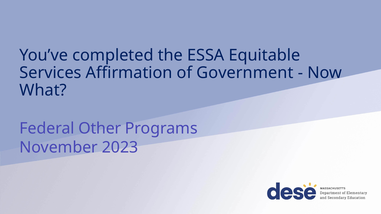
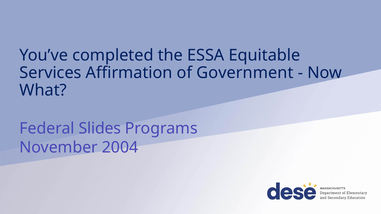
Other: Other -> Slides (100, 129)
2023: 2023 -> 2004 (120, 148)
